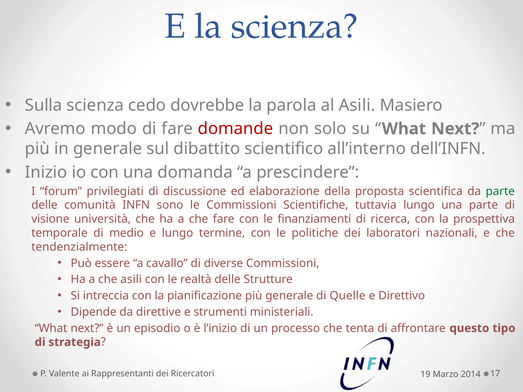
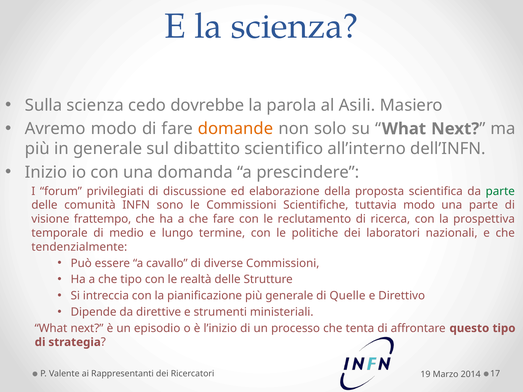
domande colour: red -> orange (236, 129)
tuttavia lungo: lungo -> modo (419, 205)
università: università -> frattempo (103, 219)
finanziamenti: finanziamenti -> reclutamento (314, 219)
che asili: asili -> tipo (131, 280)
